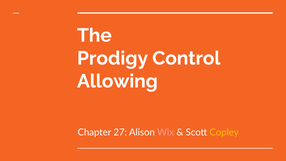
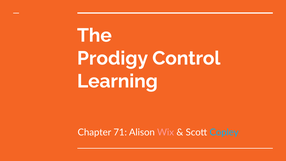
Allowing: Allowing -> Learning (117, 81)
27: 27 -> 71 (120, 132)
Copley colour: yellow -> light blue (224, 132)
